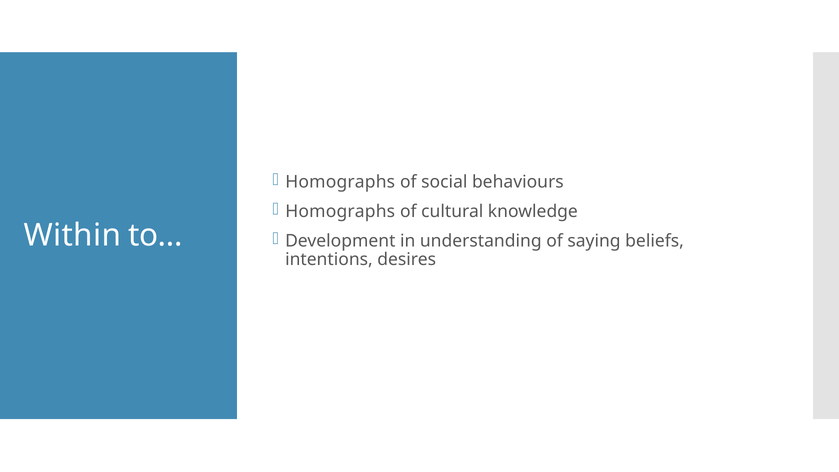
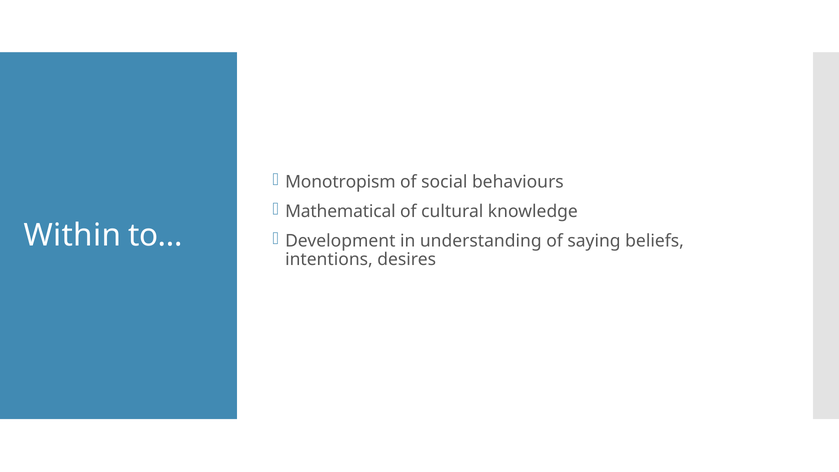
Homographs: Homographs -> Monotropism (340, 182)
Homographs: Homographs -> Mathematical (340, 211)
